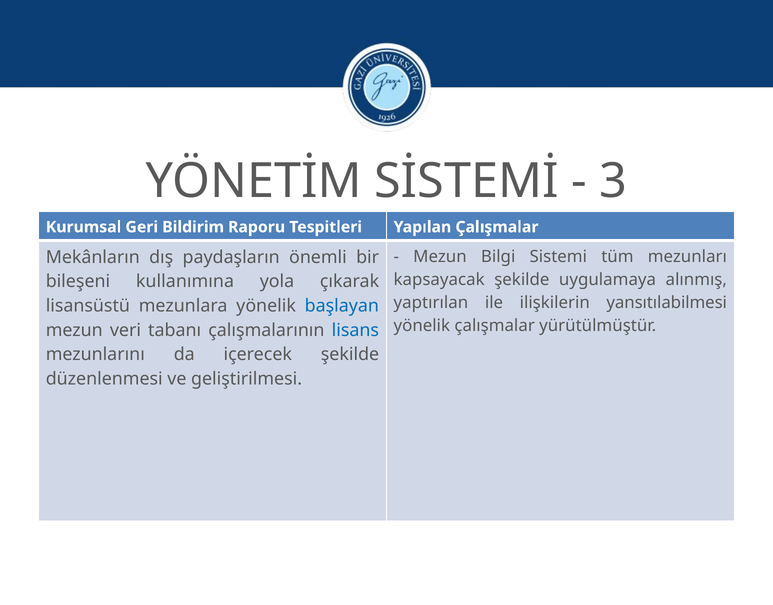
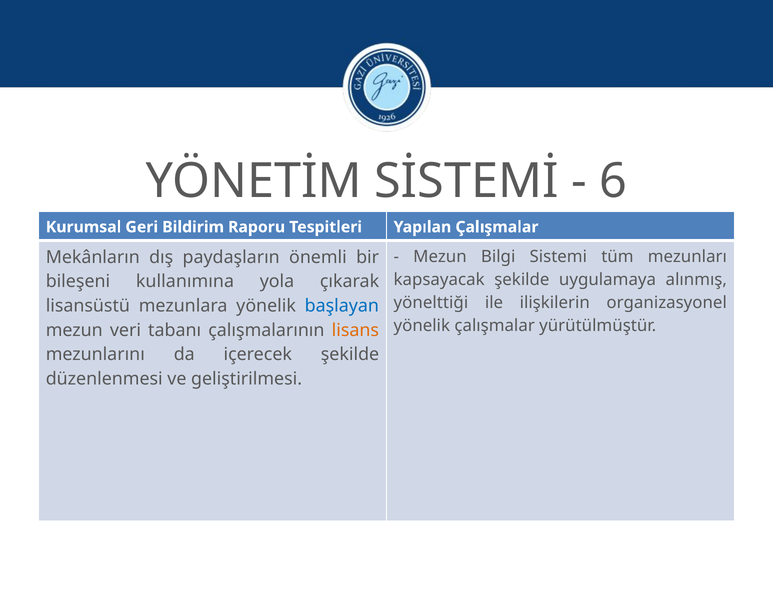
3: 3 -> 6 (613, 181)
yaptırılan: yaptırılan -> yönelttiği (431, 303)
yansıtılabilmesi: yansıtılabilmesi -> organizasyonel (667, 303)
lisans colour: blue -> orange (355, 330)
